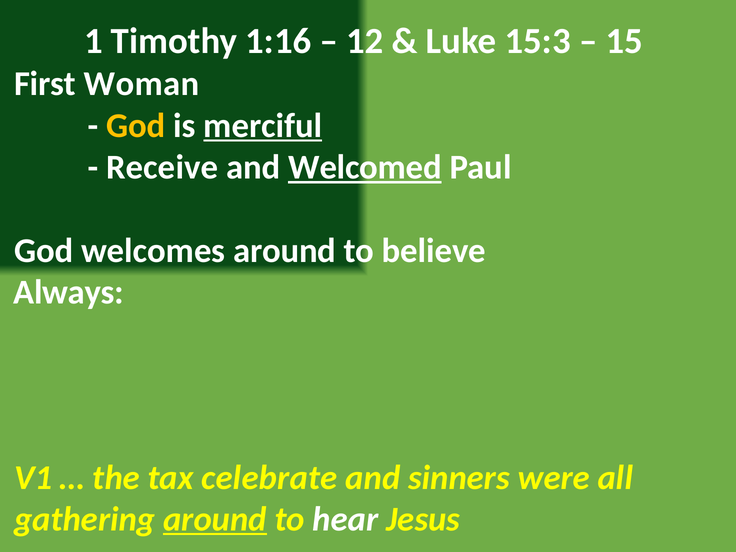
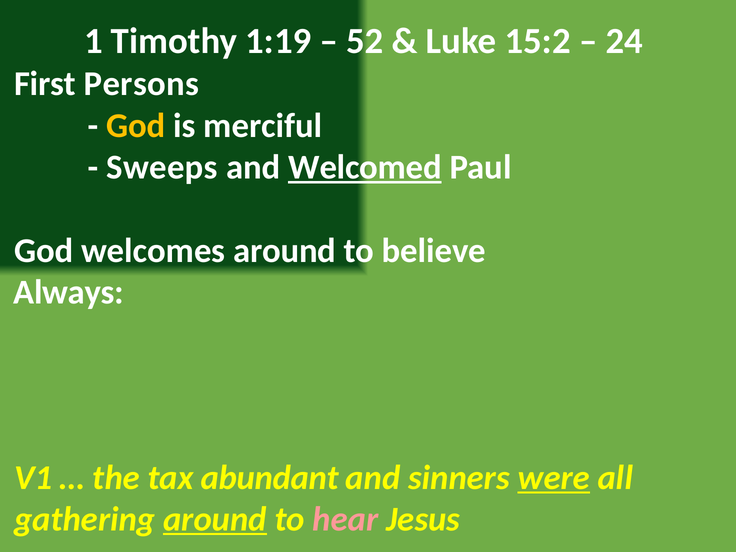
1:16: 1:16 -> 1:19 (278, 41)
12: 12 -> 52 (365, 41)
15:3: 15:3 -> 15:2 (538, 41)
15: 15 -> 24 (624, 41)
Woman: Woman -> Persons (141, 84)
merciful underline: present -> none (263, 126)
Receive: Receive -> Sweeps (162, 167)
celebrate: celebrate -> abundant (270, 478)
were underline: none -> present (554, 478)
hear colour: white -> pink (345, 519)
